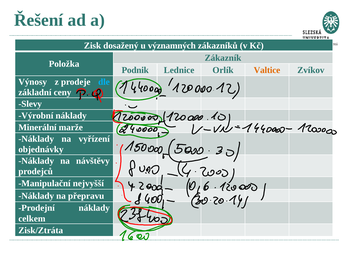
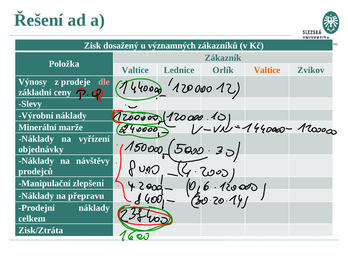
Podnik: Podnik -> Valtice (135, 70)
dle colour: light blue -> pink (104, 82)
nejvyšší: nejvyšší -> zlepšení (88, 183)
